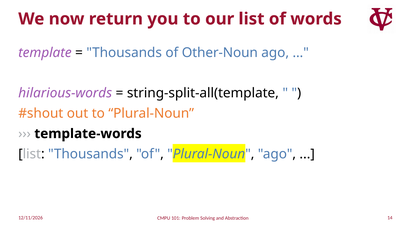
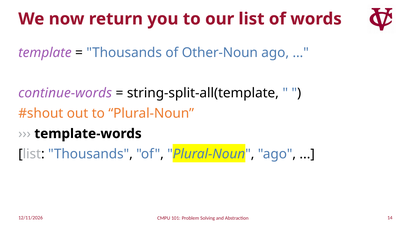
hilarious-words: hilarious-words -> continue-words (65, 93)
